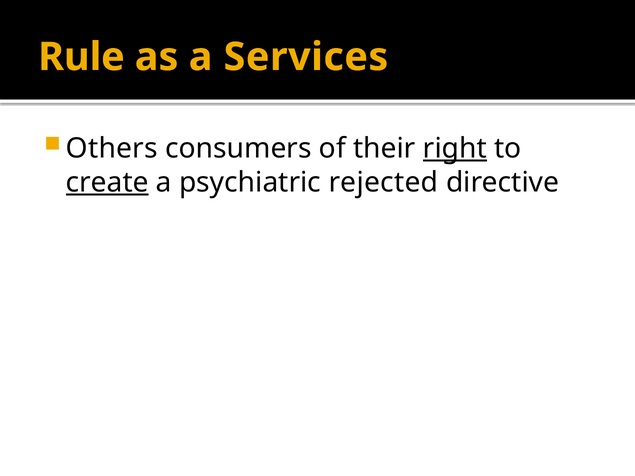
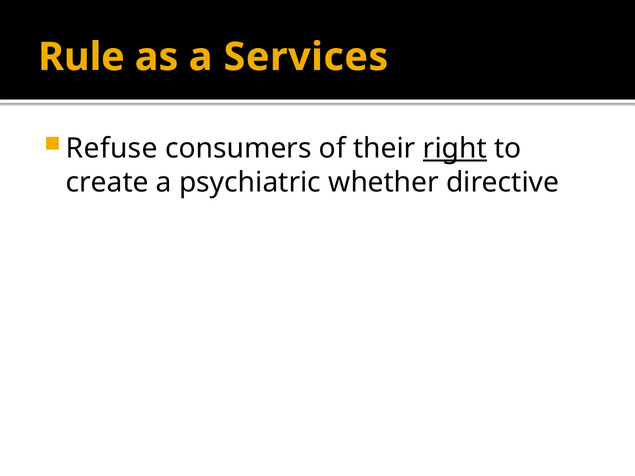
Others: Others -> Refuse (112, 149)
create underline: present -> none (107, 182)
rejected: rejected -> whether (384, 182)
